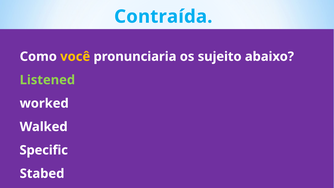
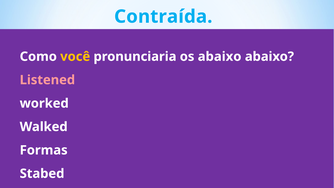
os sujeito: sujeito -> abaixo (220, 57)
Listened colour: light green -> pink (47, 80)
Specific: Specific -> Formas (44, 150)
